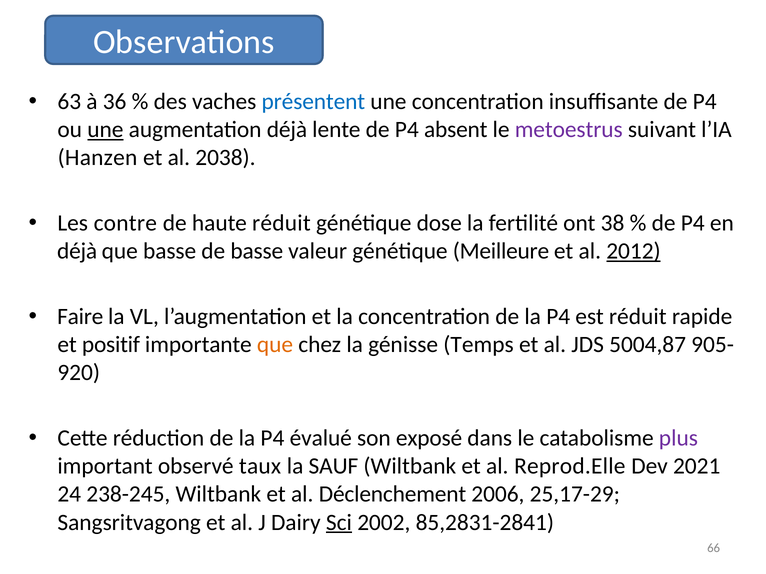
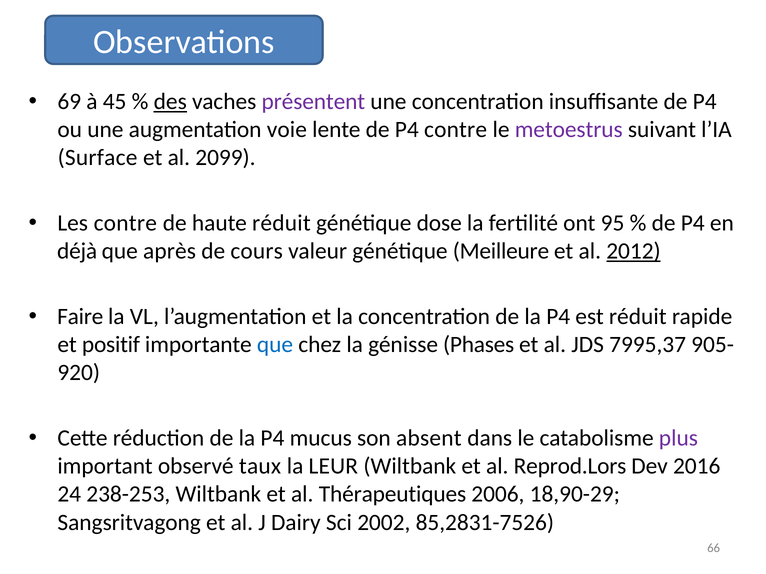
63: 63 -> 69 (69, 102)
36: 36 -> 45 (115, 102)
des underline: none -> present (170, 102)
présentent colour: blue -> purple (313, 102)
une underline: present -> none (105, 130)
augmentation déjà: déjà -> voie (287, 130)
P4 absent: absent -> contre (456, 130)
Hanzen: Hanzen -> Surface (98, 158)
2038: 2038 -> 2099 (225, 158)
38: 38 -> 95 (613, 223)
que basse: basse -> après (170, 251)
de basse: basse -> cours (257, 251)
que colour: orange -> blue (275, 345)
Temps: Temps -> Phases (479, 345)
5004,87: 5004,87 -> 7995,37 (648, 345)
évalué: évalué -> mucus (321, 439)
exposé: exposé -> absent (429, 439)
SAUF: SAUF -> LEUR (333, 467)
Reprod.Elle: Reprod.Elle -> Reprod.Lors (570, 467)
2021: 2021 -> 2016 (697, 467)
238-245: 238-245 -> 238-253 (128, 495)
Déclenchement: Déclenchement -> Thérapeutiques (392, 495)
25,17-29: 25,17-29 -> 18,90-29 (575, 495)
Sci underline: present -> none (339, 523)
85,2831-2841: 85,2831-2841 -> 85,2831-7526 (485, 523)
